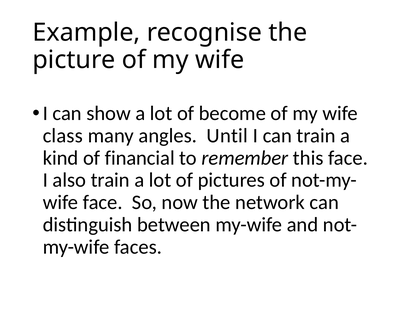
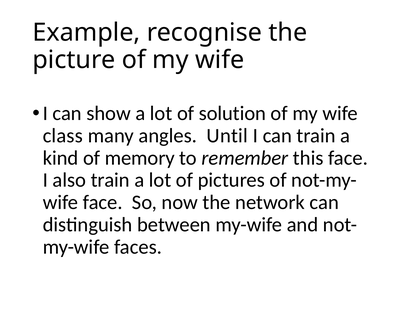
become: become -> solution (232, 113)
financial: financial -> memory (140, 158)
